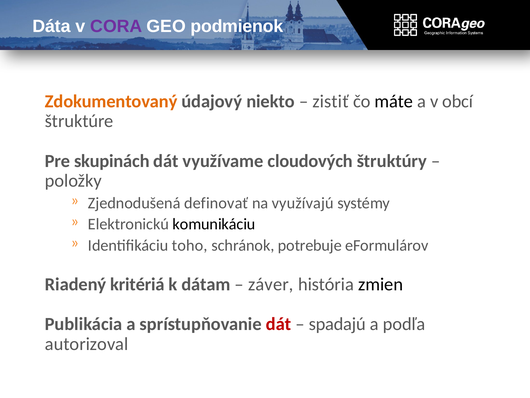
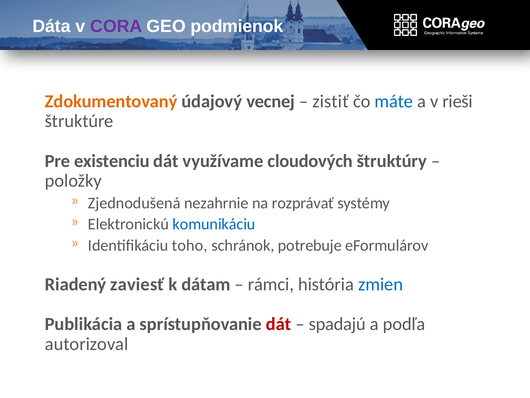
niekto: niekto -> vecnej (271, 101)
máte colour: black -> blue (394, 101)
obcí: obcí -> rieši (458, 101)
skupinách: skupinách -> existenciu (112, 161)
definovať: definovať -> nezahrnie (216, 203)
využívajú: využívajú -> rozprávať (303, 203)
komunikáciu colour: black -> blue (214, 224)
kritériá: kritériá -> zaviesť (137, 284)
záver: záver -> rámci (271, 284)
zmien colour: black -> blue (381, 284)
